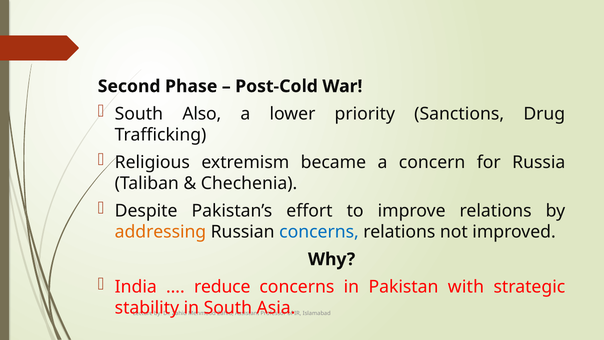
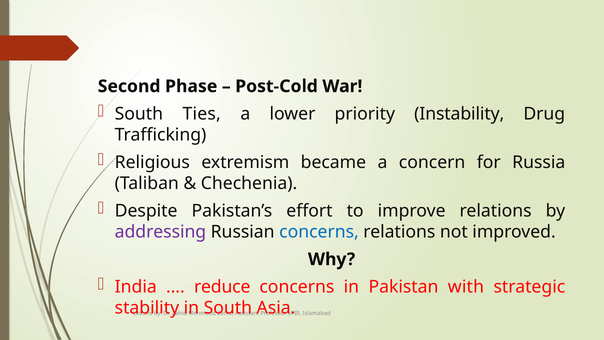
Also: Also -> Ties (202, 114)
Sanctions: Sanctions -> Instability (459, 114)
addressing colour: orange -> purple (160, 232)
